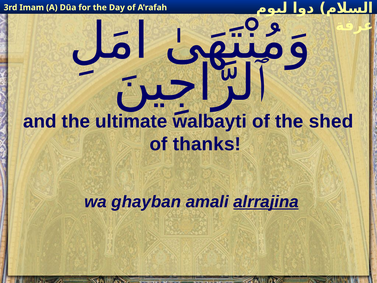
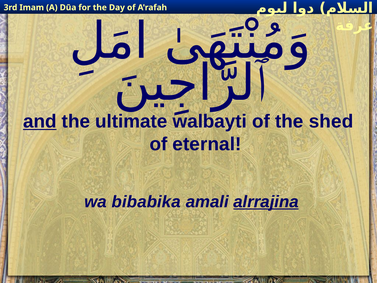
and underline: none -> present (40, 121)
thanks: thanks -> eternal (207, 144)
ghayban: ghayban -> bibabika (146, 202)
